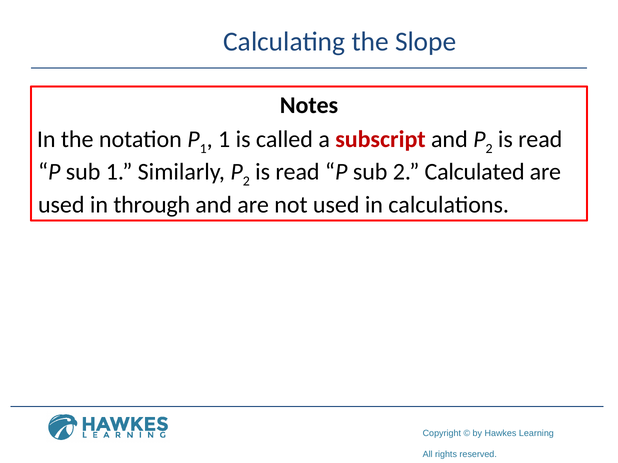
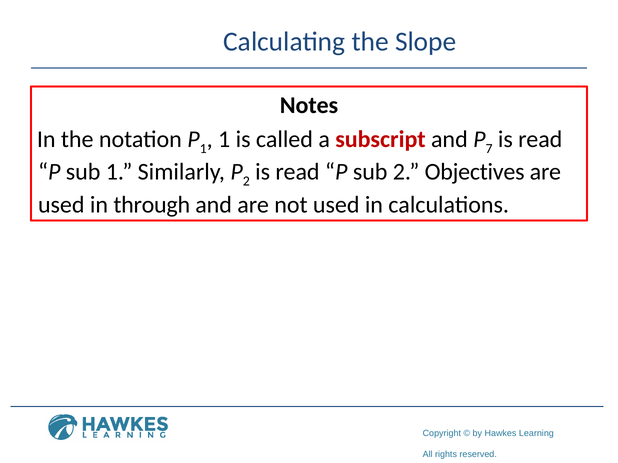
and P 2: 2 -> 7 (489, 149)
Calculated: Calculated -> Objectives (475, 172)
